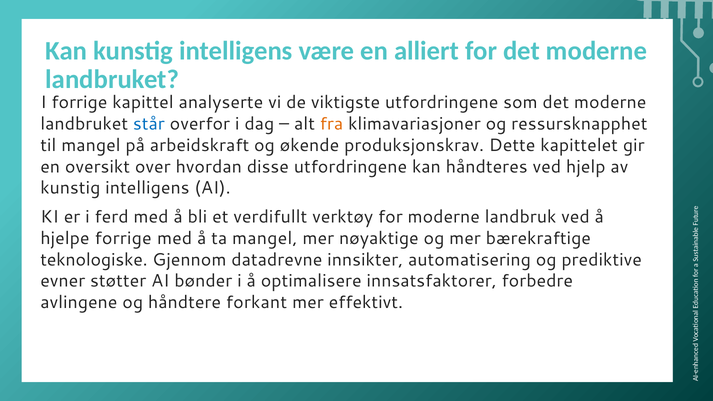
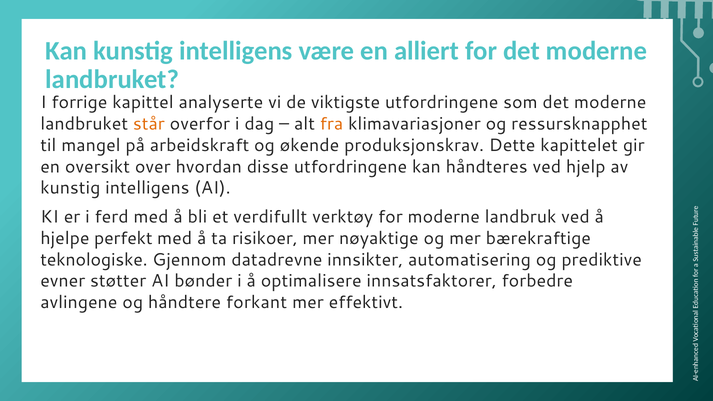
står colour: blue -> orange (149, 124)
hjelpe forrige: forrige -> perfekt (123, 238)
ta mangel: mangel -> risikoer (265, 238)
